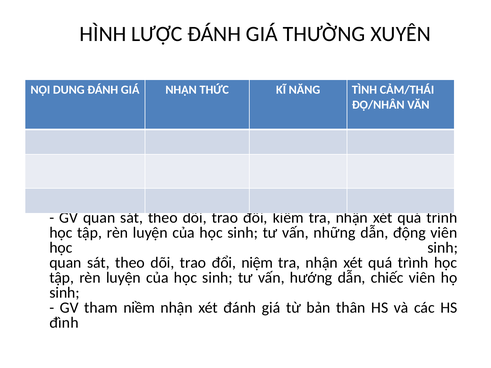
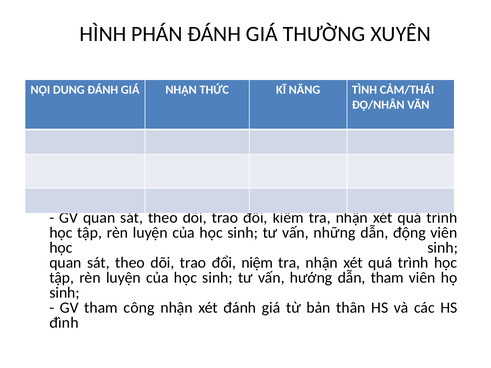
LƯỢC: LƯỢC -> PHÁN (157, 34)
dẫn chiếc: chiếc -> tham (387, 278)
niềm: niềm -> công (139, 308)
